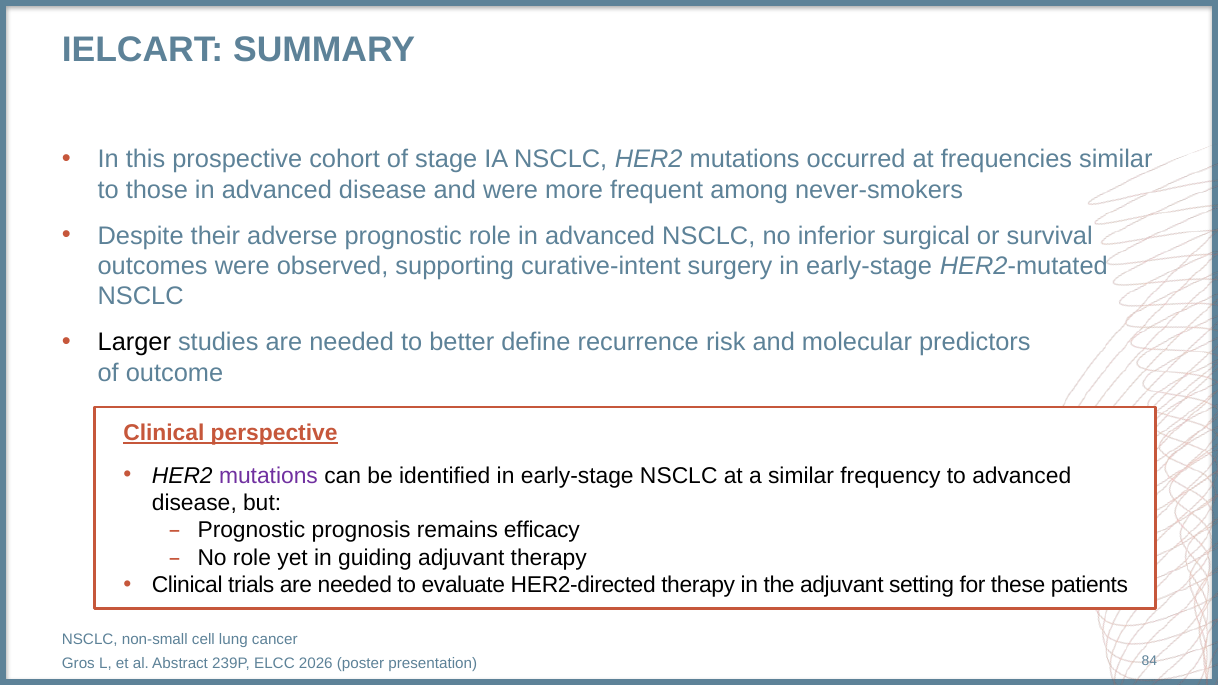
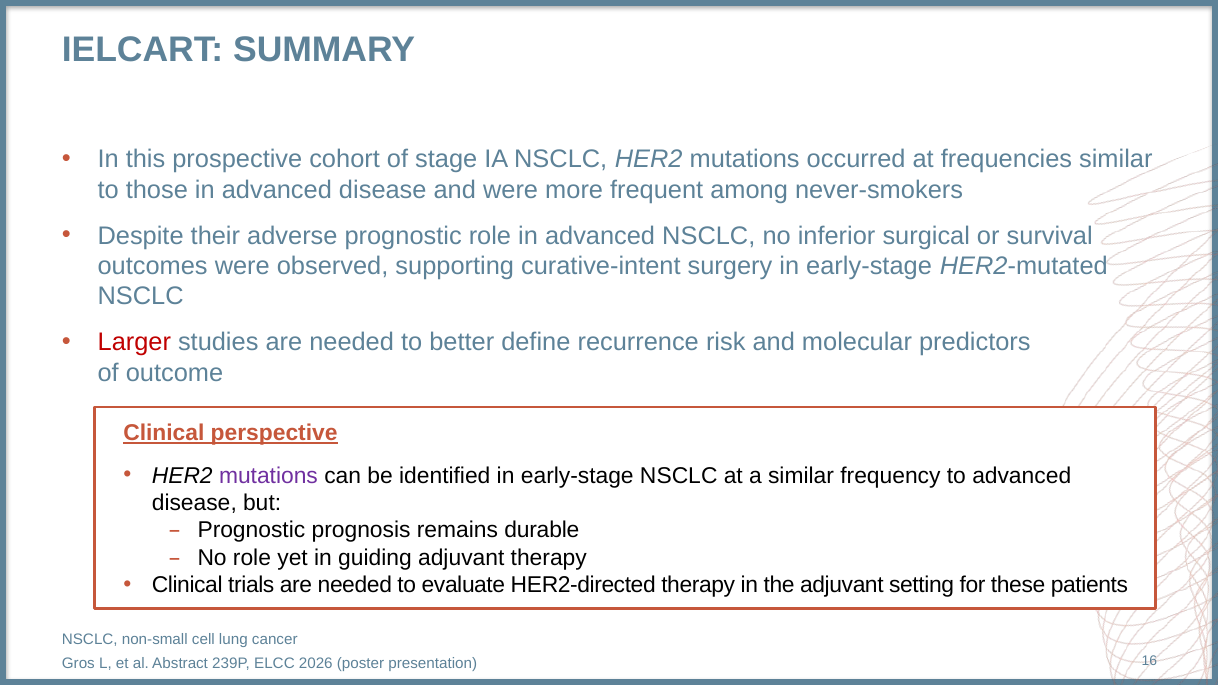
Larger colour: black -> red (134, 342)
efficacy: efficacy -> durable (542, 531)
84: 84 -> 16 (1149, 661)
